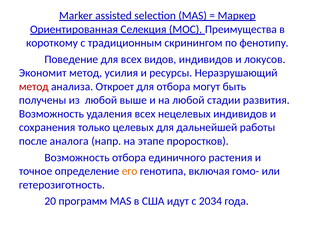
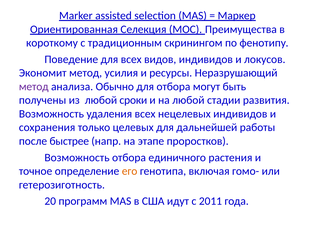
метод colour: red -> purple (34, 87)
Откроет: Откроет -> Обычно (115, 87)
выше: выше -> сроки (133, 100)
аналога: аналога -> быстрее (69, 141)
2034: 2034 -> 2011 (210, 201)
